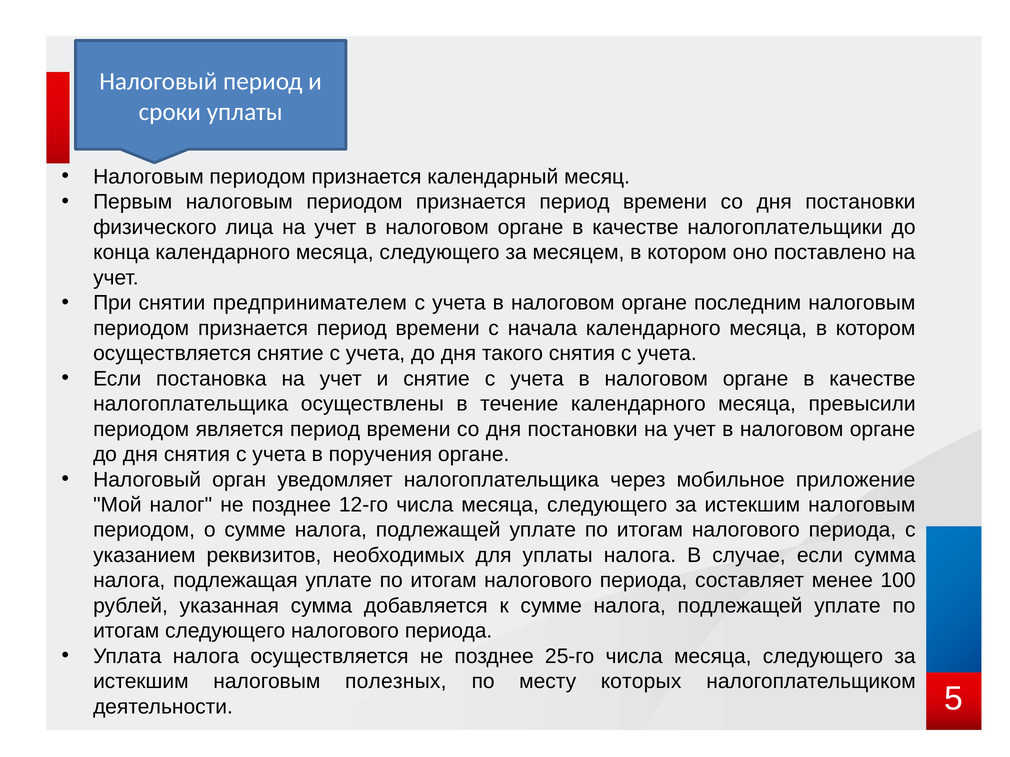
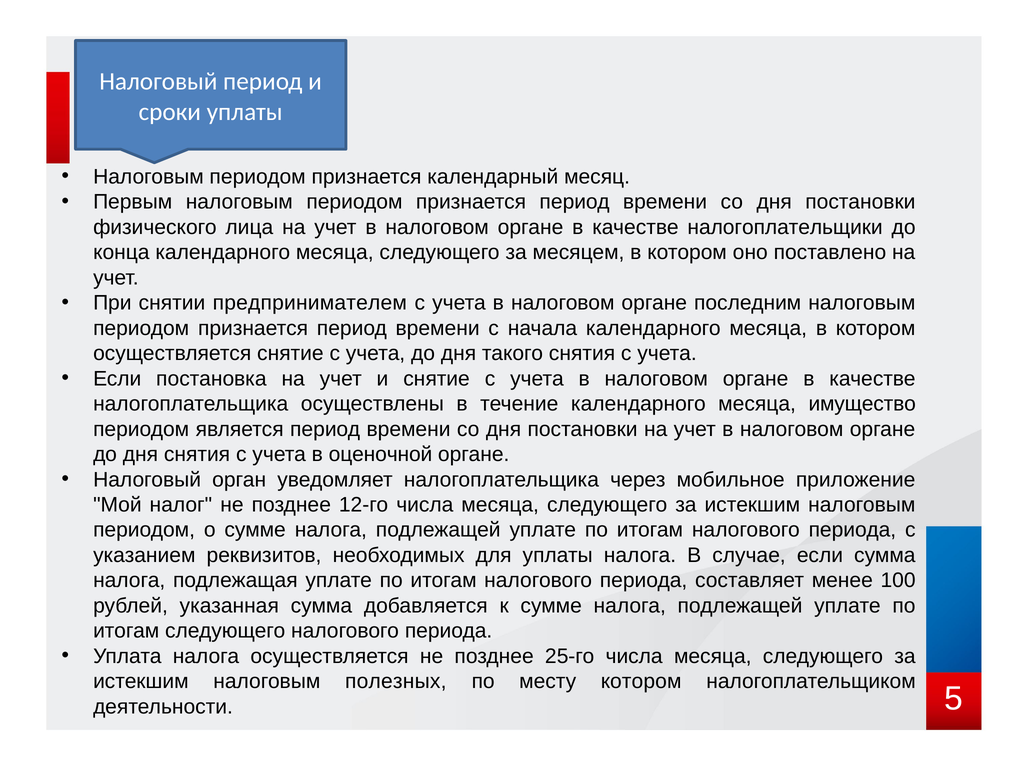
превысили: превысили -> имущество (862, 404)
поручения: поручения -> оценочной (381, 455)
месту которых: которых -> котором (641, 682)
